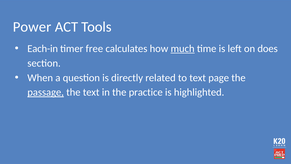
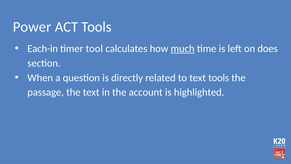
free: free -> tool (94, 49)
text page: page -> tools (219, 78)
passage underline: present -> none (46, 92)
practice: practice -> account (146, 92)
